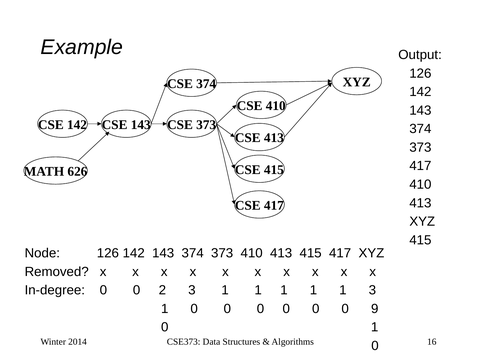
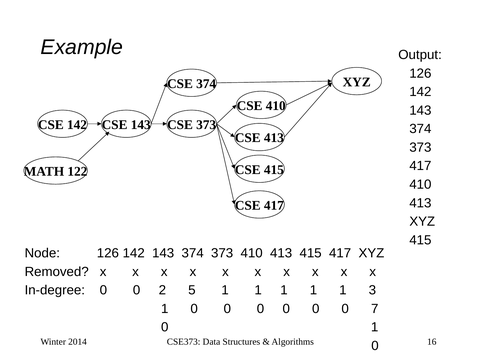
626: 626 -> 122 (77, 172)
2 3: 3 -> 5 (192, 291)
9: 9 -> 7 (375, 309)
